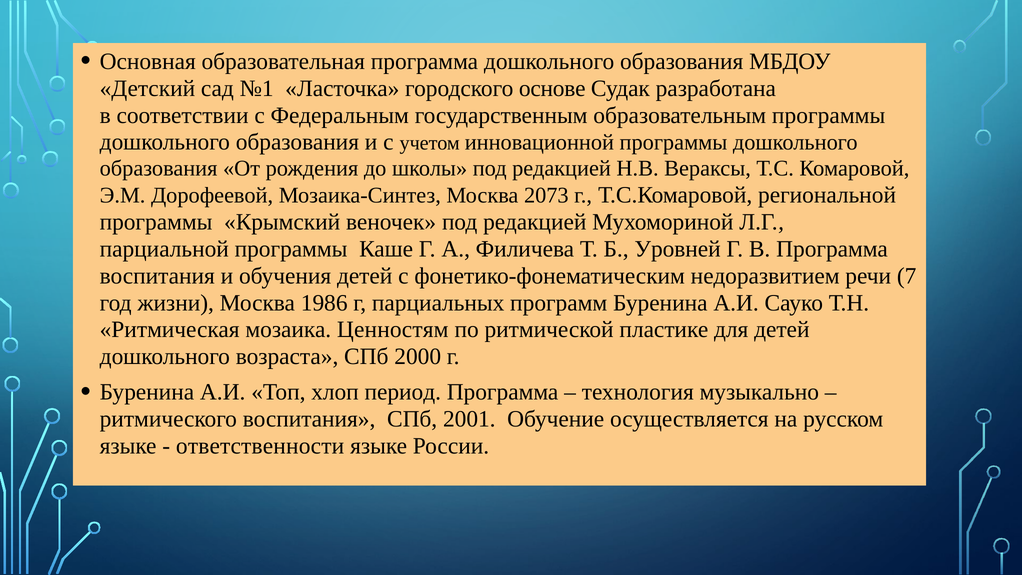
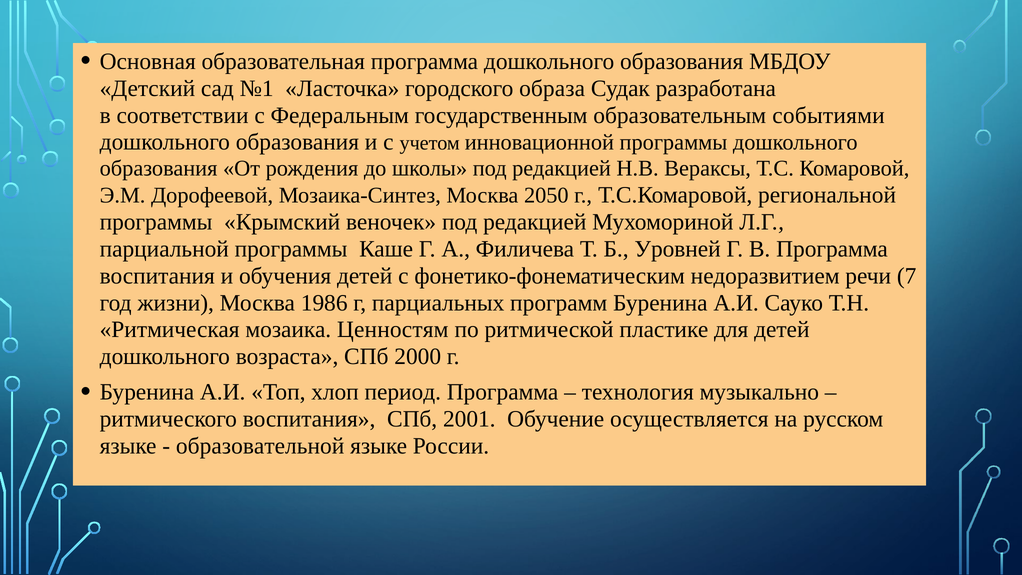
основе: основе -> образа (552, 88)
образовательным программы: программы -> событиями (829, 115)
2073: 2073 -> 2050 (546, 195)
ответственности: ответственности -> образовательной (260, 446)
